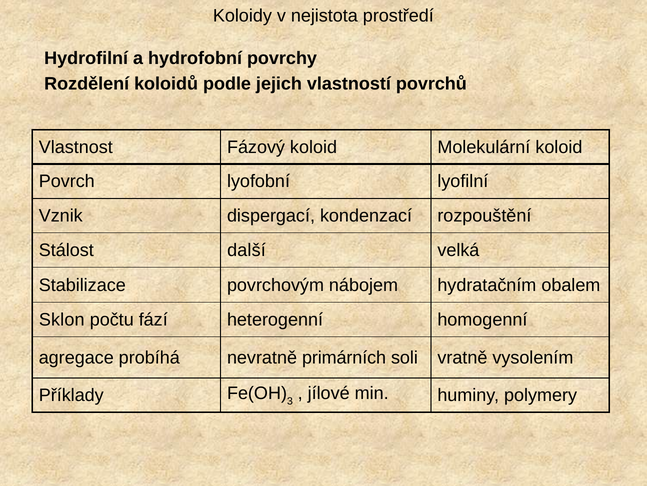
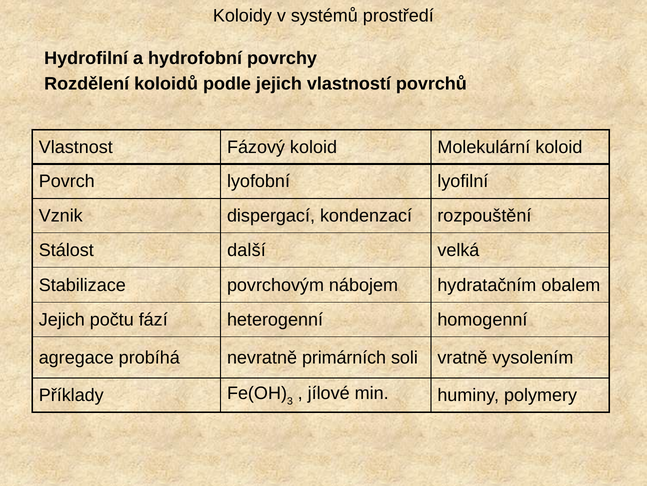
nejistota: nejistota -> systémů (324, 16)
Sklon: Sklon -> Jejich (62, 319)
